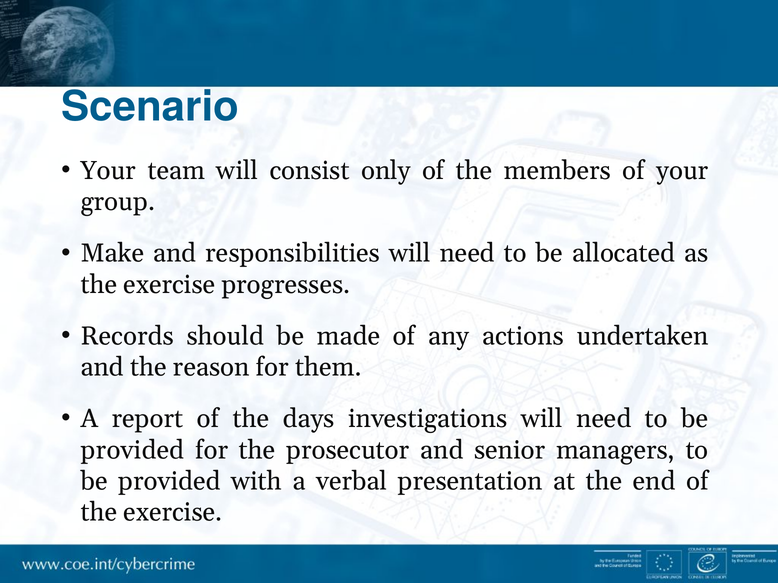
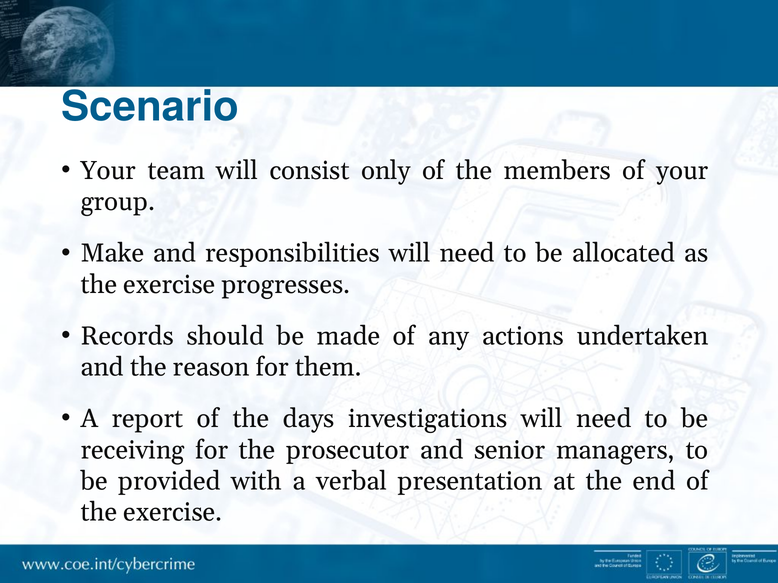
provided: provided -> receiving (133, 450)
